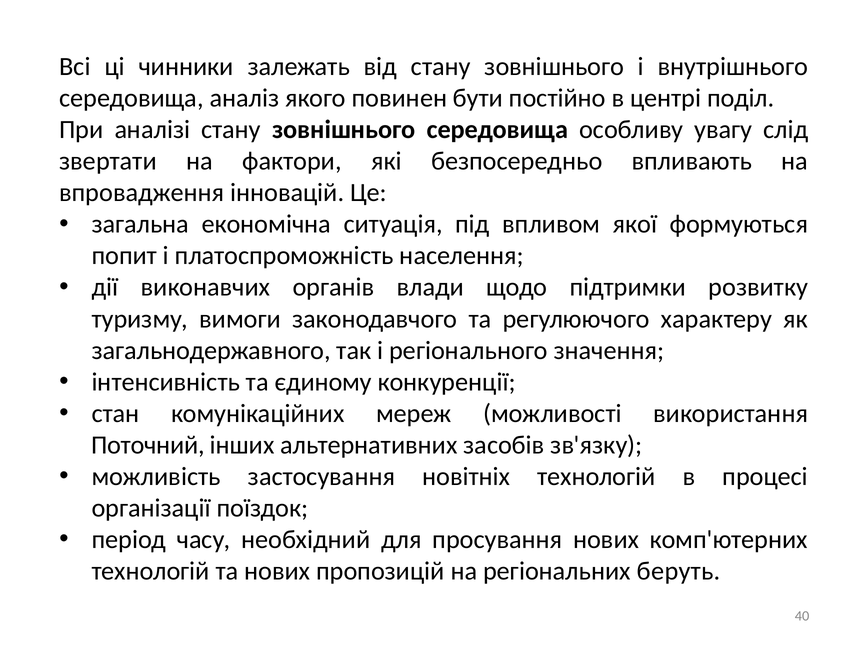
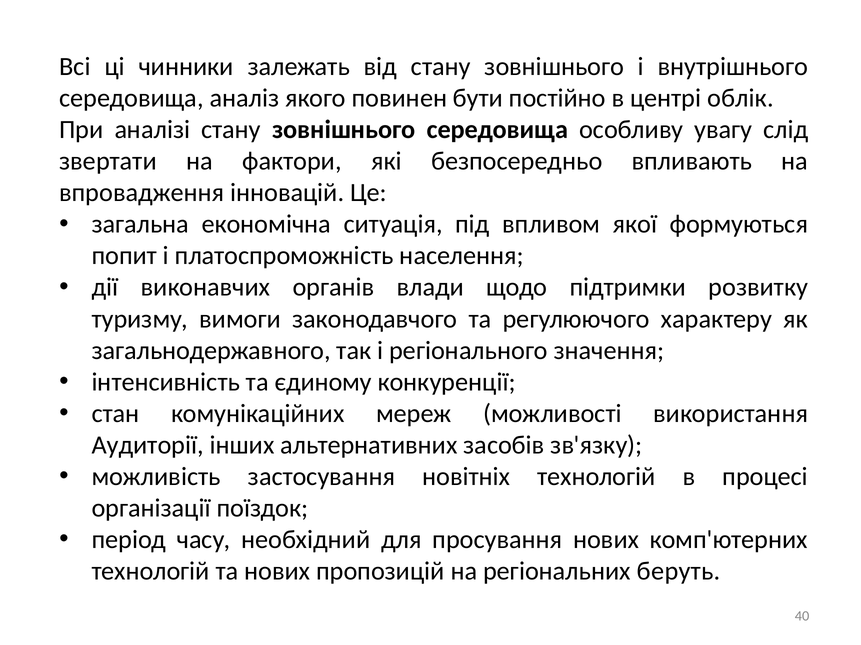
поділ: поділ -> облік (741, 98)
Поточний: Поточний -> Аудиторії (148, 445)
